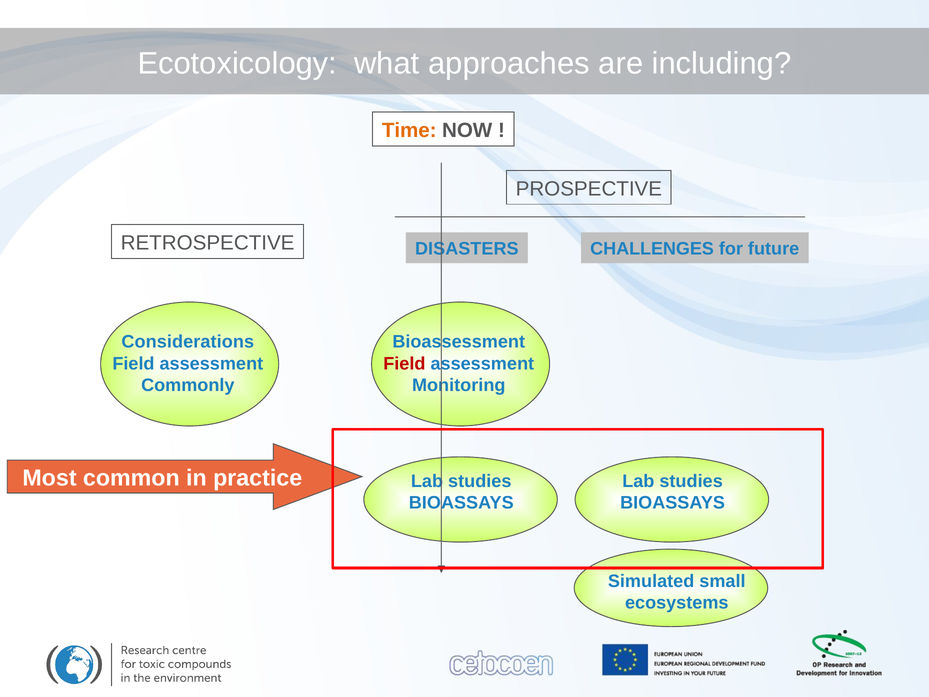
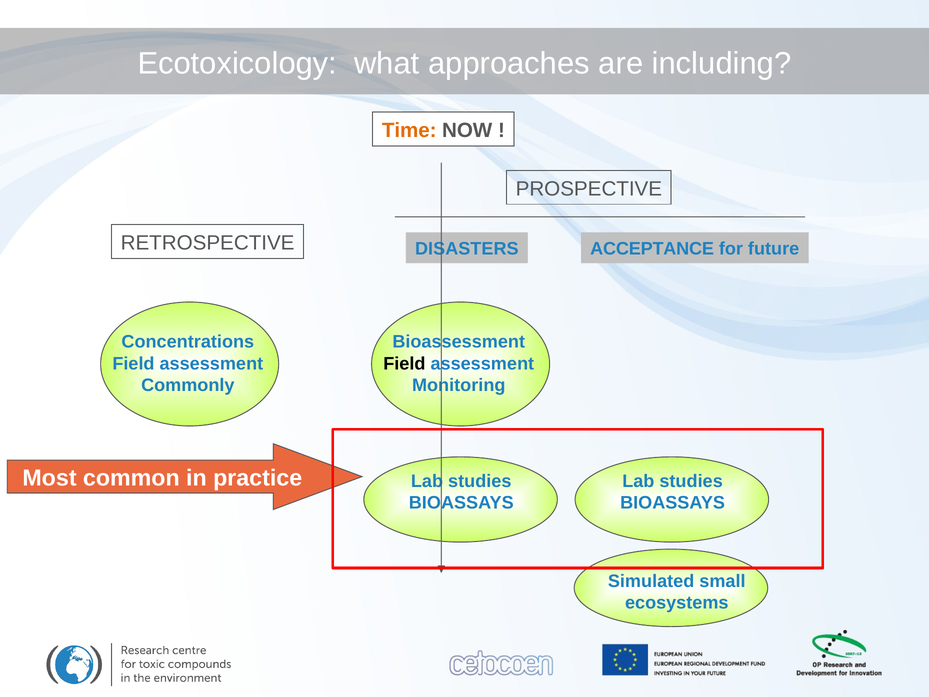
CHALLENGES: CHALLENGES -> ACCEPTANCE (652, 249)
Considerations: Considerations -> Concentrations (188, 342)
Field colour: red -> black (404, 364)
